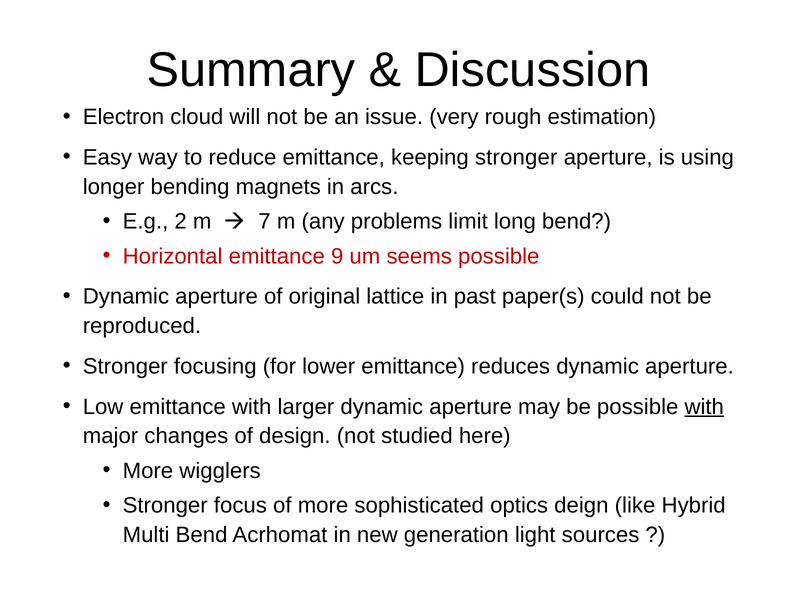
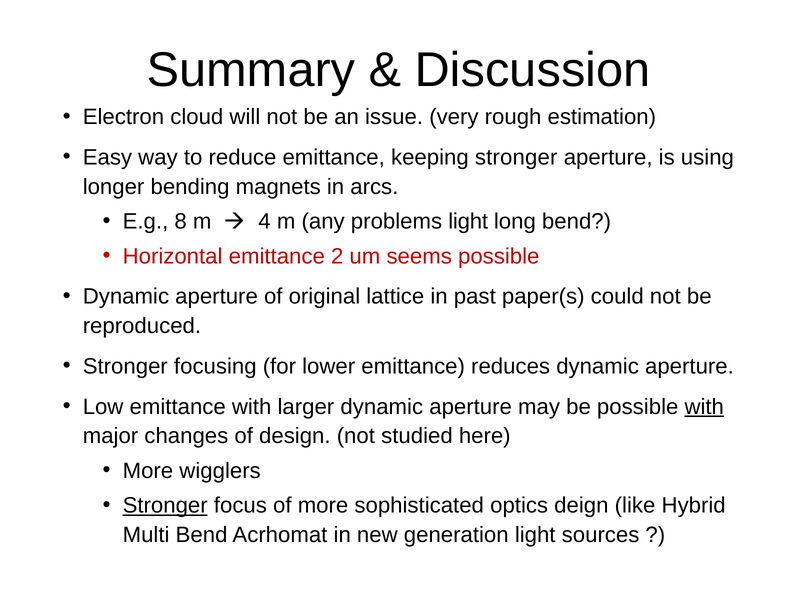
2: 2 -> 8 (181, 221)
7: 7 -> 4 (265, 221)
problems limit: limit -> light (468, 221)
9: 9 -> 2 (337, 256)
Stronger underline: none -> present (165, 505)
